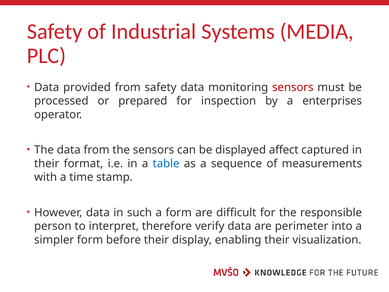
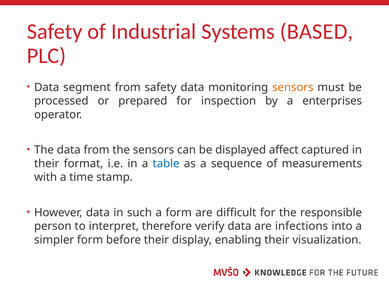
MEDIA: MEDIA -> BASED (317, 32)
provided: provided -> segment (87, 87)
sensors colour: red -> orange (293, 87)
perimeter: perimeter -> infections (302, 226)
